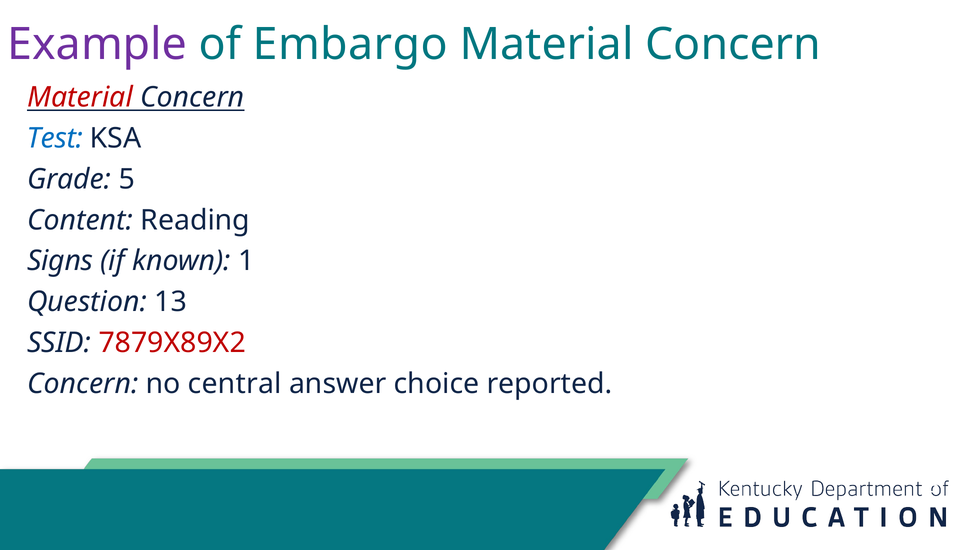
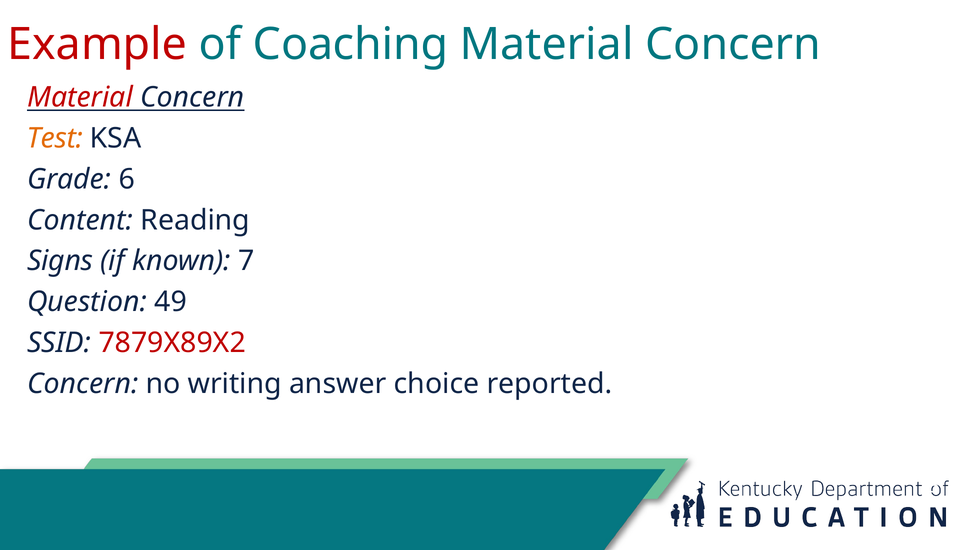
Example colour: purple -> red (97, 44)
Embargo: Embargo -> Coaching (351, 44)
Test colour: blue -> orange (55, 138)
Grade 5: 5 -> 6 (127, 179)
1: 1 -> 7 (246, 261)
13: 13 -> 49 (171, 302)
central: central -> writing (235, 384)
